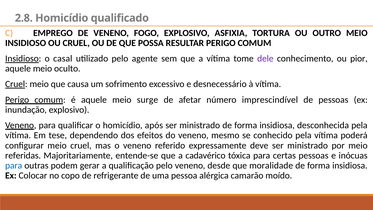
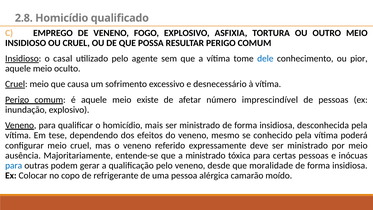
dele colour: purple -> blue (265, 59)
surge: surge -> existe (148, 100)
após: após -> mais (154, 125)
referidas: referidas -> ausência (23, 155)
a cadavérico: cadavérico -> ministrado (205, 155)
